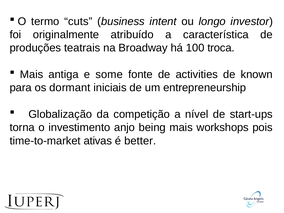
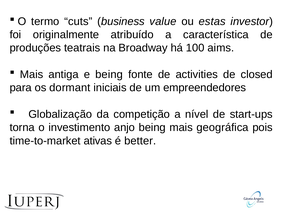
intent: intent -> value (163, 21)
longo: longo -> estas (212, 21)
troca: troca -> aims (221, 48)
e some: some -> being (109, 74)
known: known -> closed (257, 74)
entrepreneurship: entrepreneurship -> empreendedores (205, 88)
workshops: workshops -> geográfica (223, 127)
